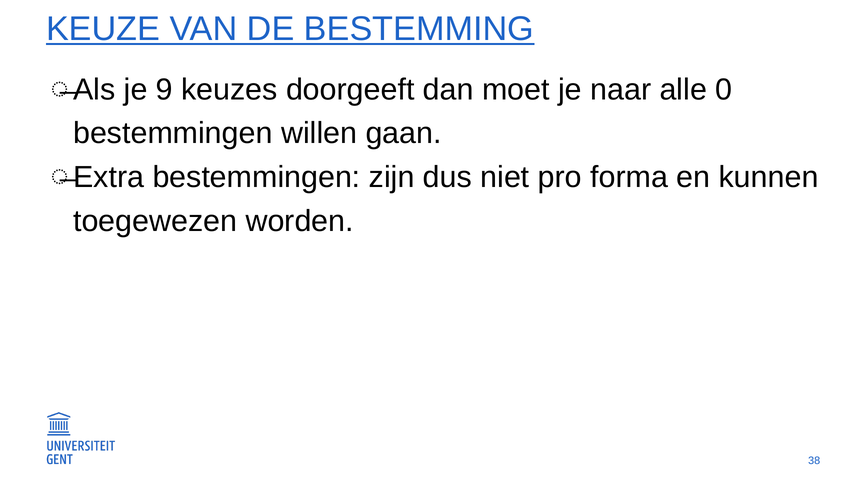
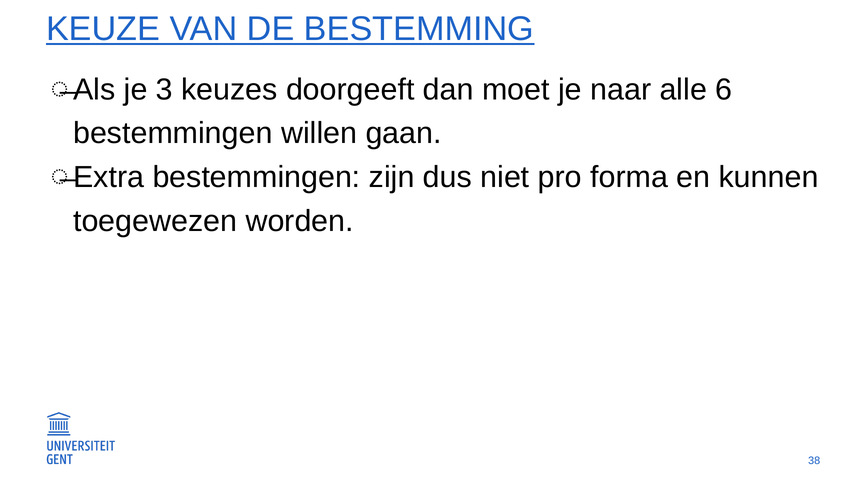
9: 9 -> 3 (164, 90)
0: 0 -> 6 (724, 90)
